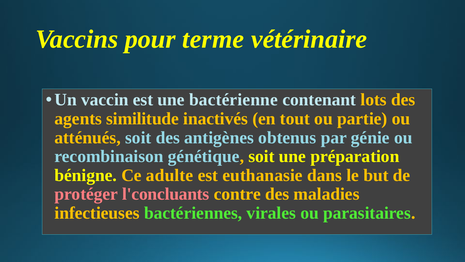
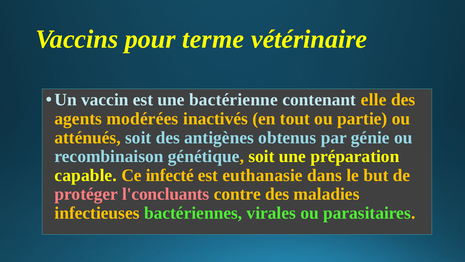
lots: lots -> elle (374, 100)
similitude: similitude -> modérées (142, 119)
bénigne: bénigne -> capable (86, 175)
adulte: adulte -> infecté (170, 175)
